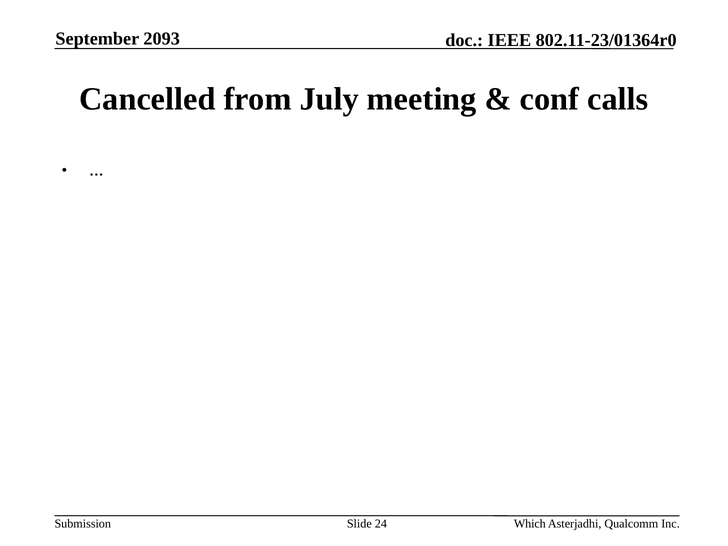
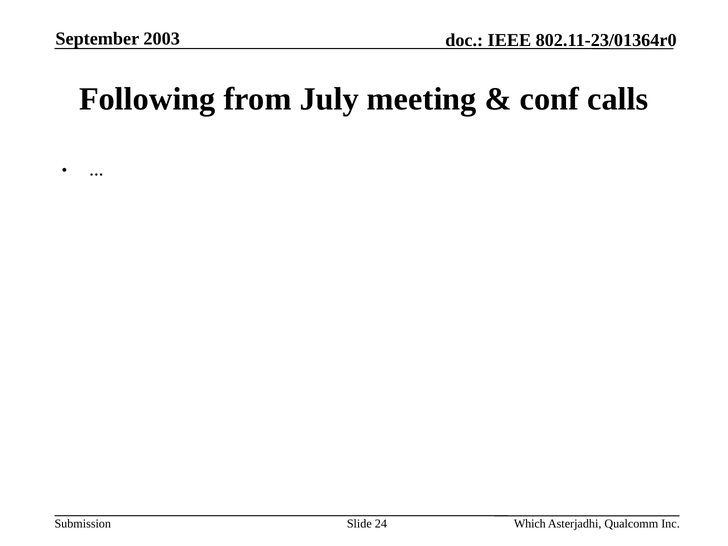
2093: 2093 -> 2003 (162, 39)
Cancelled: Cancelled -> Following (147, 99)
